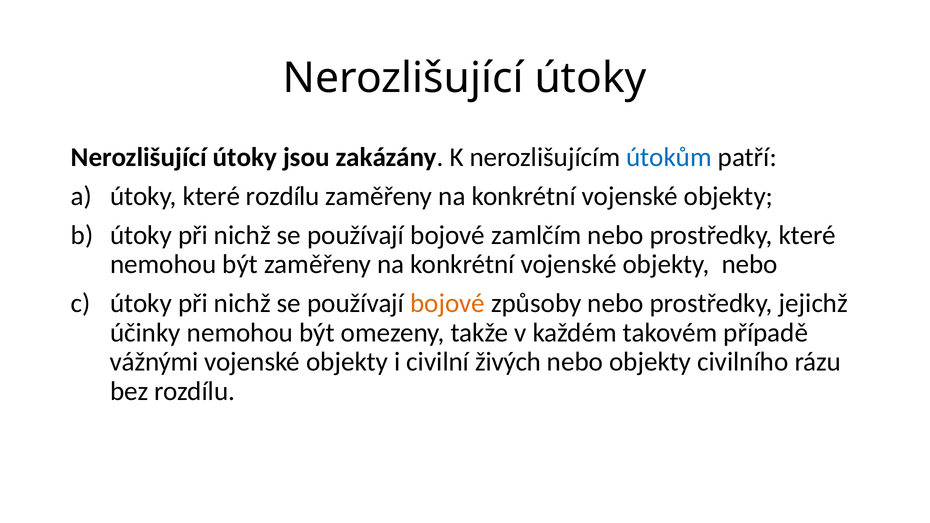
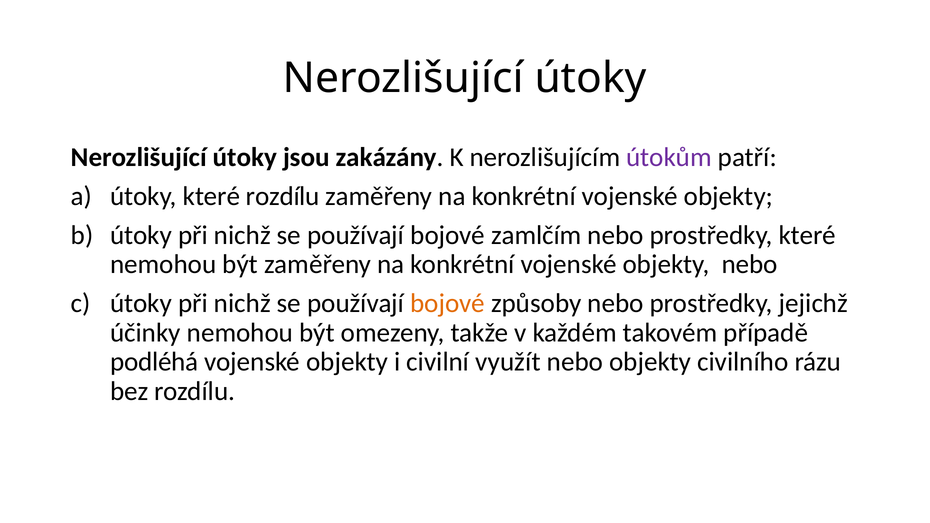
útokům colour: blue -> purple (669, 157)
vážnými: vážnými -> podléhá (154, 362)
živých: živých -> využít (508, 362)
